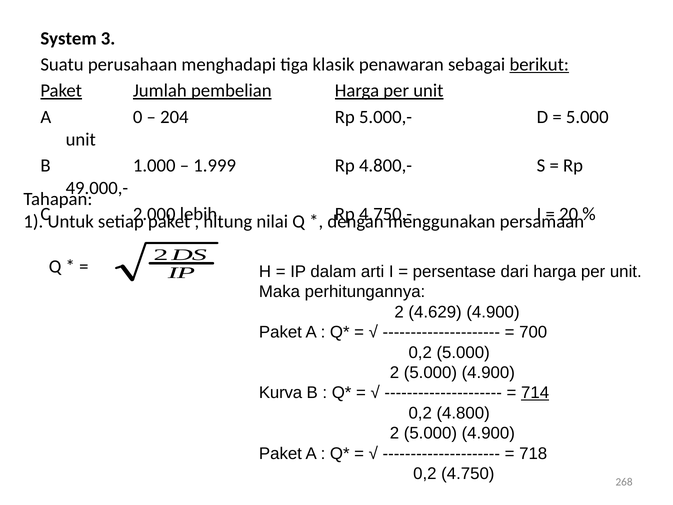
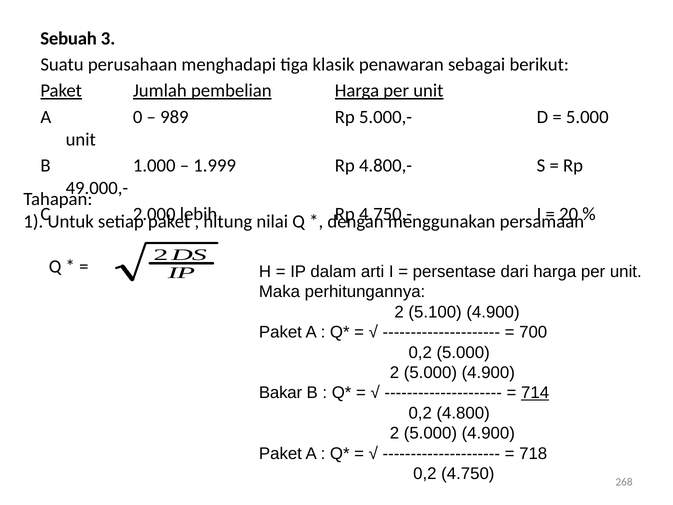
System: System -> Sebuah (69, 38)
berikut underline: present -> none (539, 65)
204: 204 -> 989 (174, 117)
4.629: 4.629 -> 5.100 (435, 312)
Kurva: Kurva -> Bakar (281, 393)
